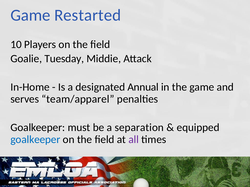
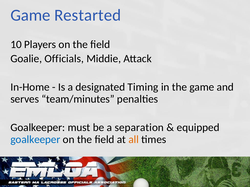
Tuesday: Tuesday -> Officials (64, 59)
Annual: Annual -> Timing (143, 87)
team/apparel: team/apparel -> team/minutes (78, 99)
all colour: purple -> orange (134, 140)
